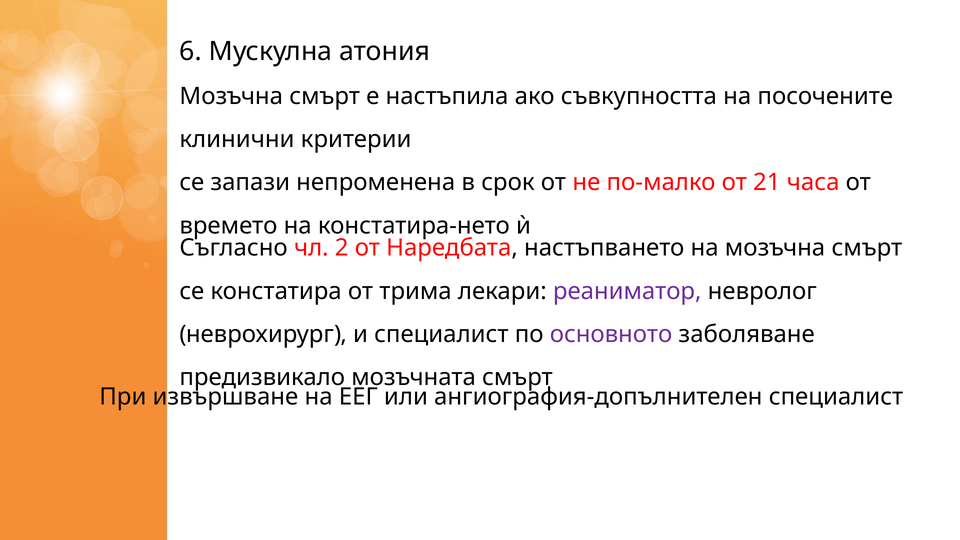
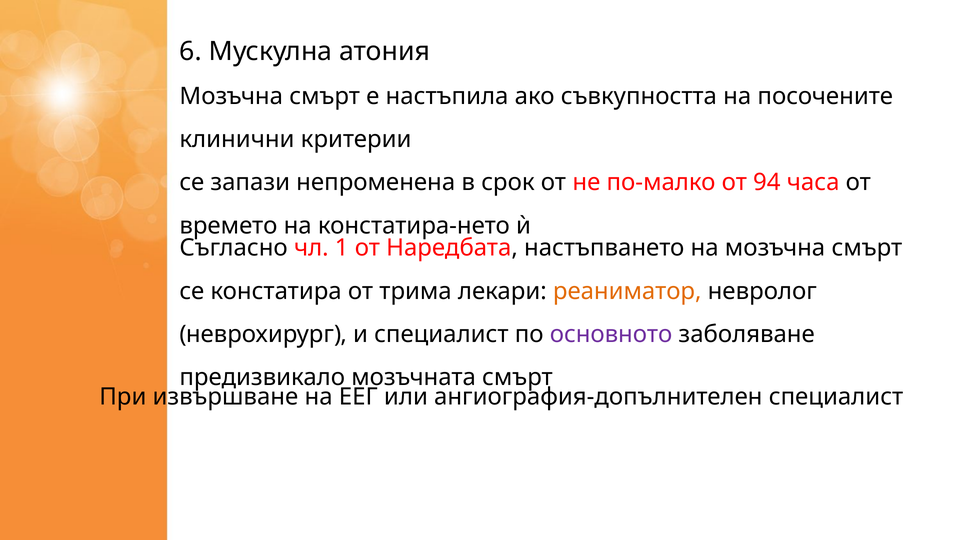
21: 21 -> 94 (767, 183)
2: 2 -> 1 (342, 248)
реаниматор colour: purple -> orange (627, 291)
